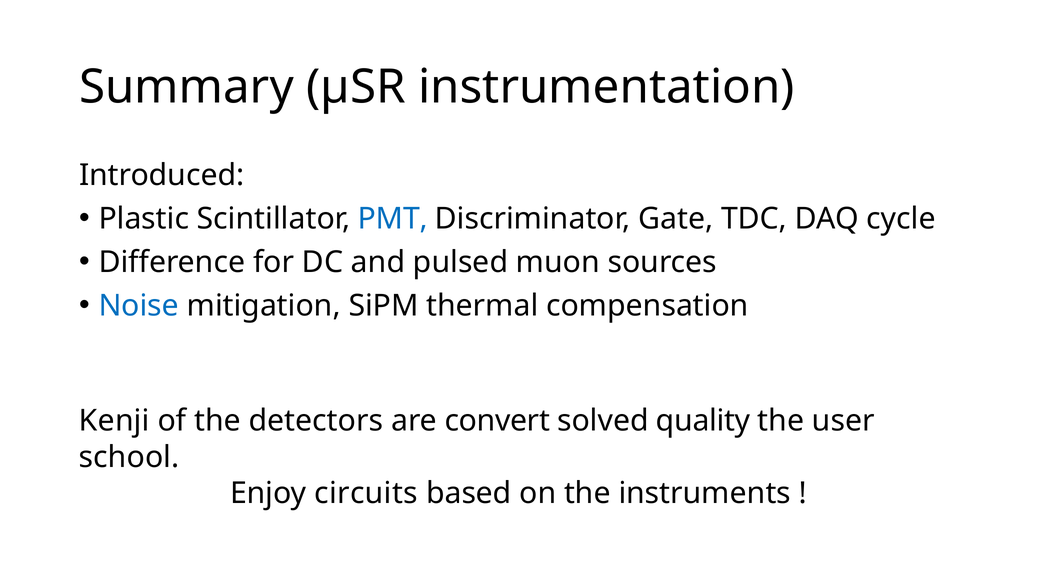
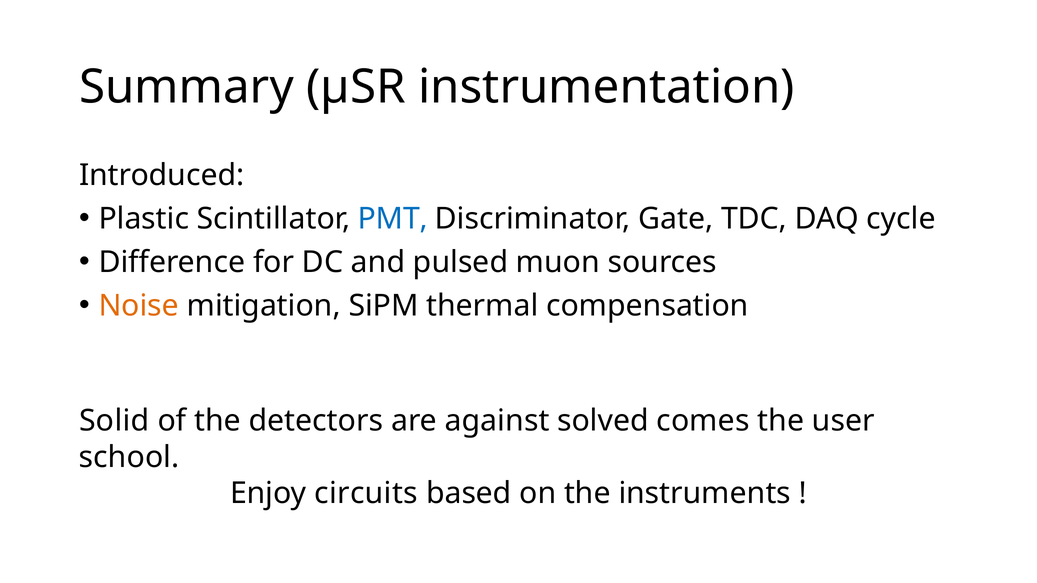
Noise colour: blue -> orange (139, 306)
Kenji: Kenji -> Solid (114, 421)
convert: convert -> against (497, 421)
quality: quality -> comes (703, 421)
